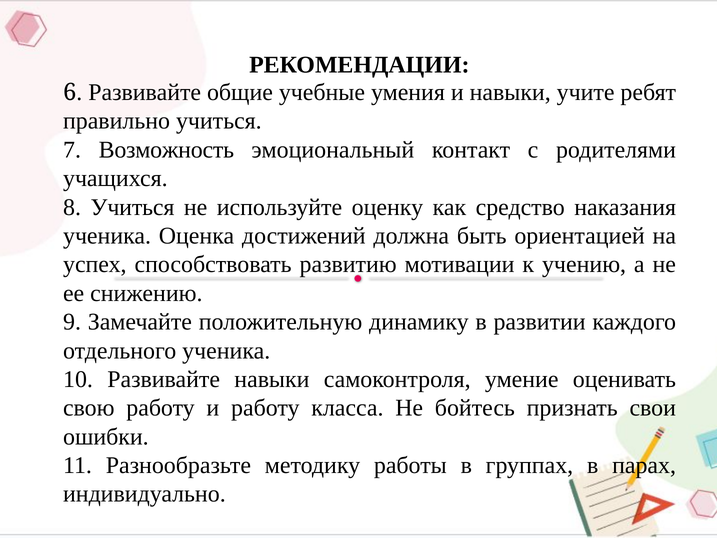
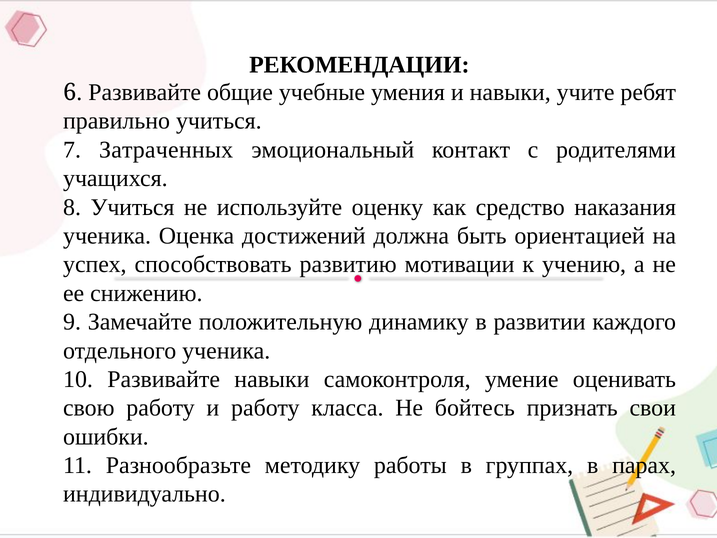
Возможность: Возможность -> Затраченных (166, 150)
